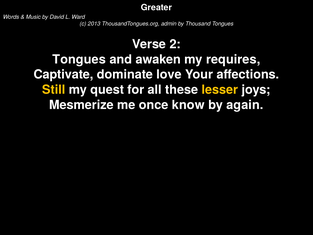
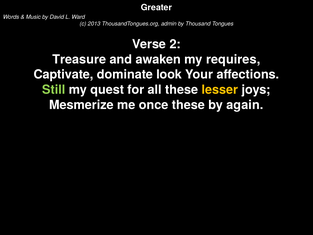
Tongues: Tongues -> Treasure (79, 59)
love: love -> look (169, 74)
Still colour: yellow -> light green (54, 90)
once know: know -> these (188, 105)
